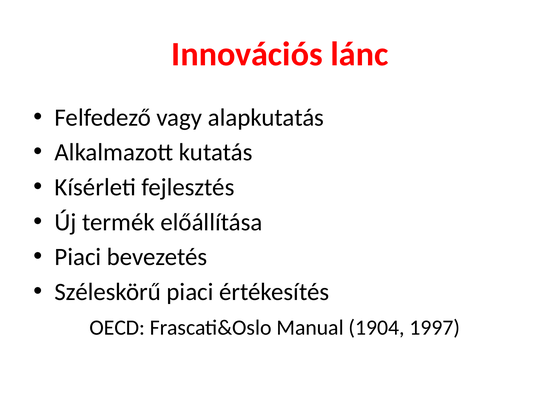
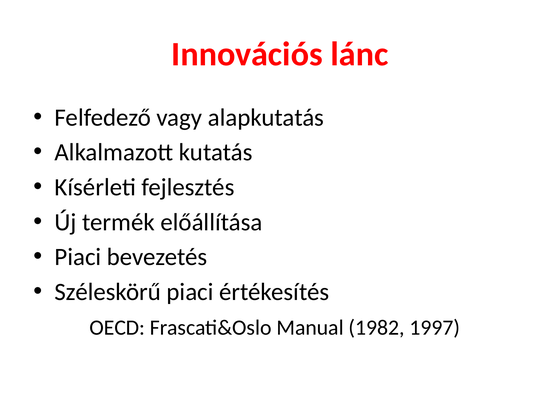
1904: 1904 -> 1982 (377, 328)
